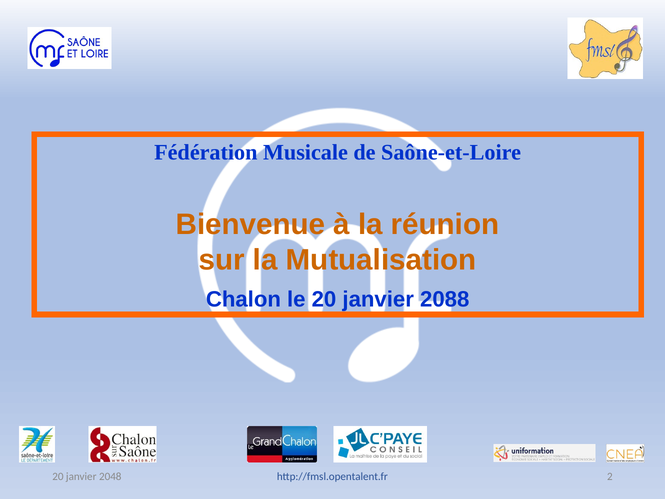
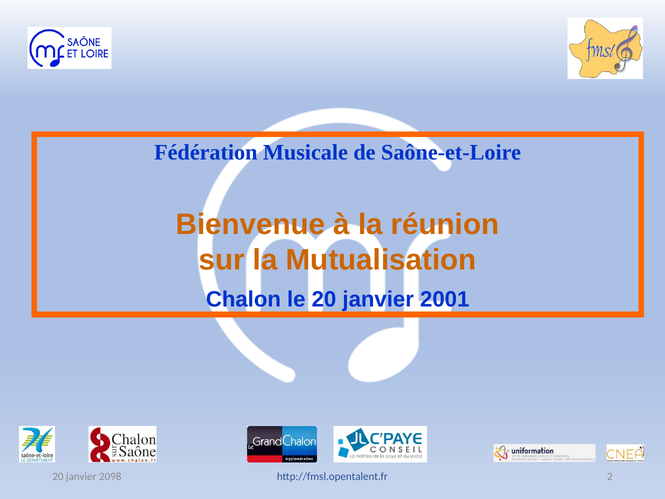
2088: 2088 -> 2001 (445, 299)
2048: 2048 -> 2098 (110, 476)
